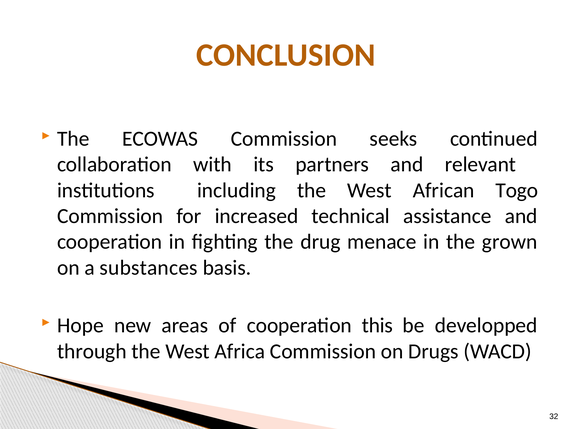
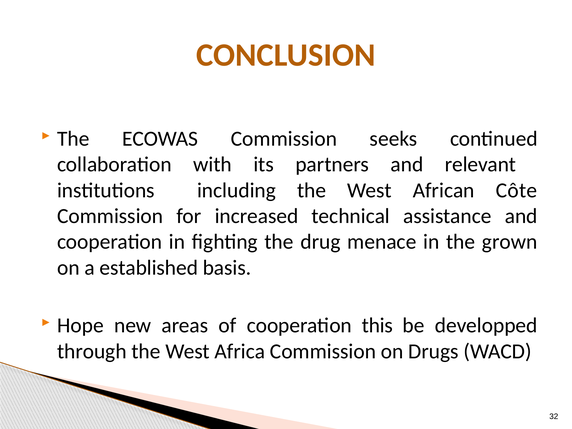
Togo: Togo -> Côte (517, 190)
substances: substances -> established (149, 268)
